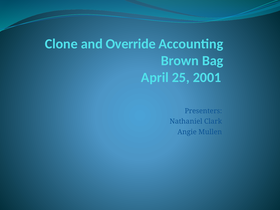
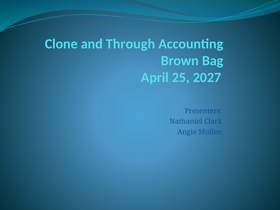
Override: Override -> Through (131, 44)
2001: 2001 -> 2027 (207, 77)
